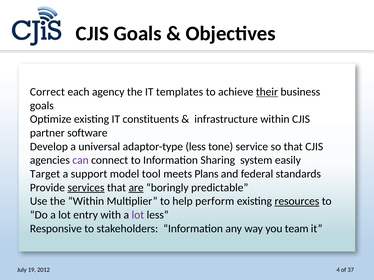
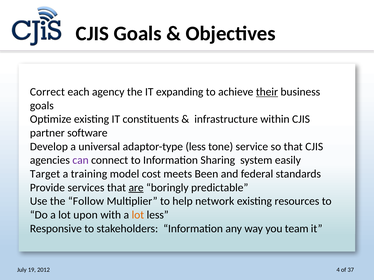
templates: templates -> expanding (180, 92)
support: support -> training (89, 174)
tool: tool -> cost (151, 174)
Plans: Plans -> Been (206, 174)
services underline: present -> none (86, 188)
the Within: Within -> Follow (86, 202)
perform: perform -> network (215, 202)
resources underline: present -> none (297, 202)
entry: entry -> upon (86, 215)
lot colour: purple -> orange (138, 215)
